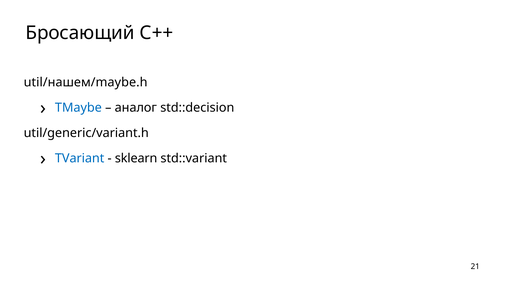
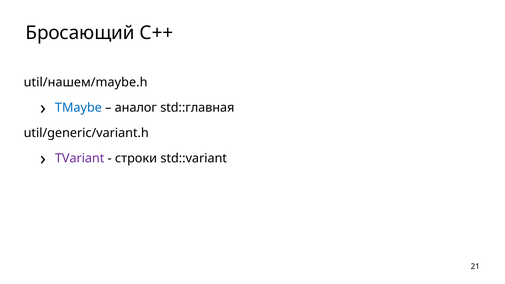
std::decision: std::decision -> std::главная (197, 108)
TVariant colour: blue -> purple (80, 158)
sklearn: sklearn -> строки (136, 158)
